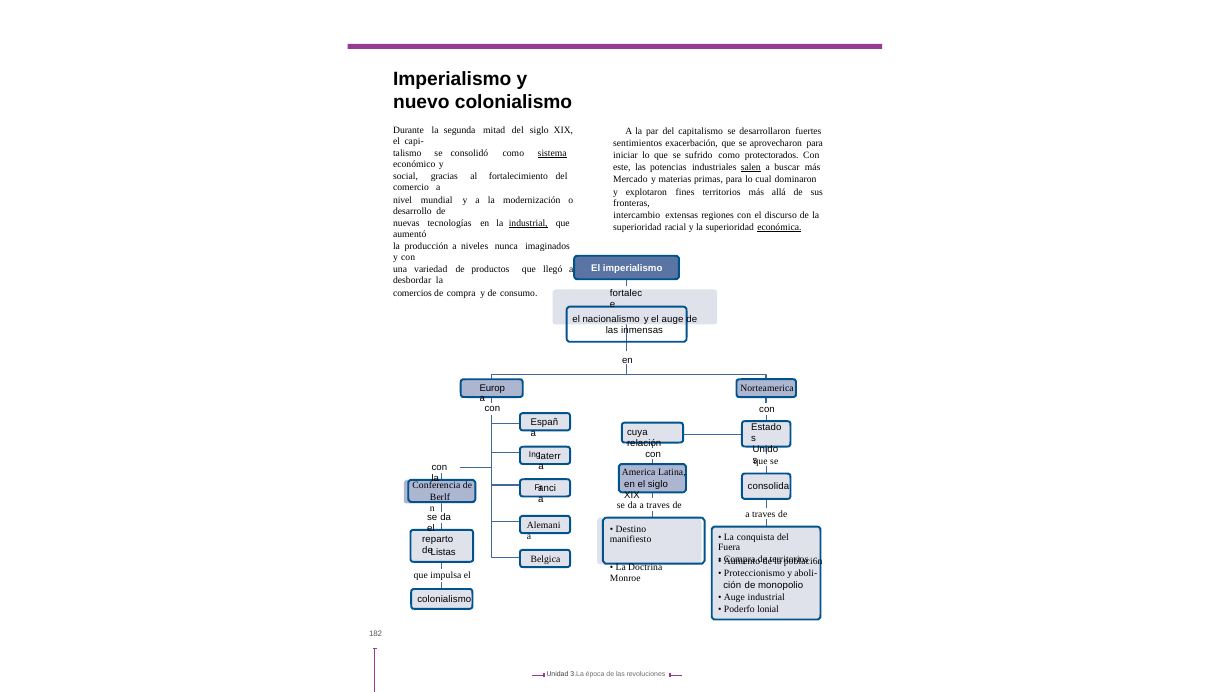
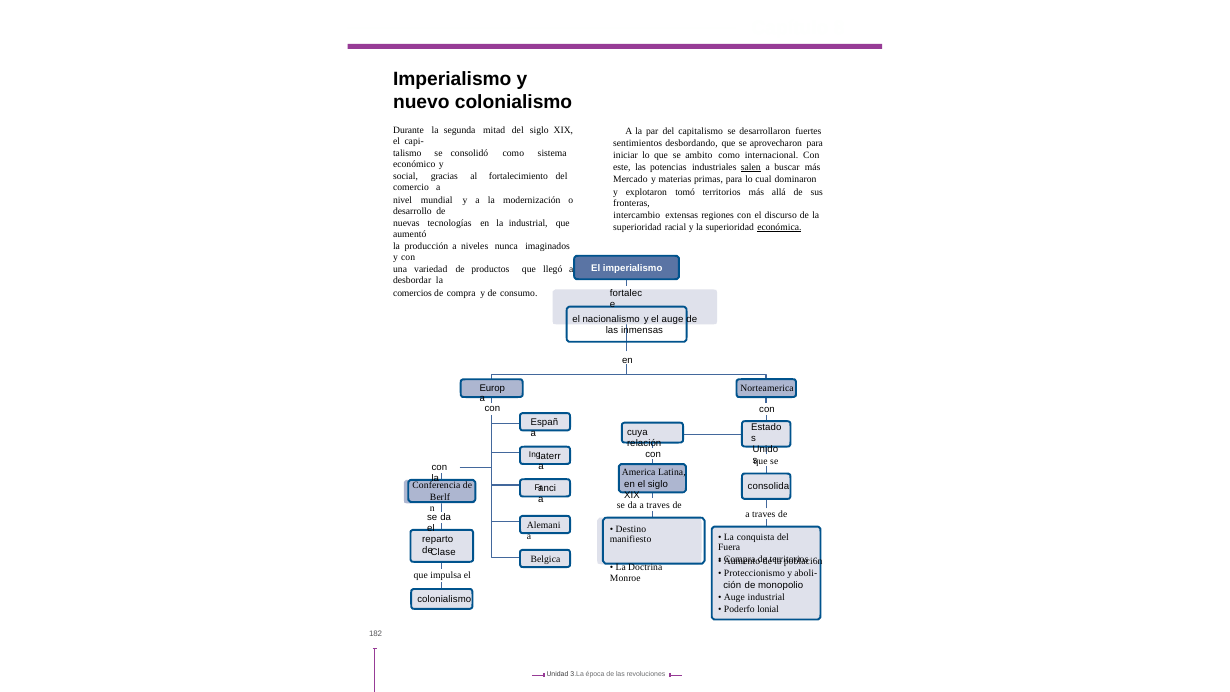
exacerbación: exacerbación -> desbordando (692, 143)
sistema underline: present -> none (552, 153)
sufrido: sufrido -> ambito (699, 155)
protectorados: protectorados -> internacional (772, 155)
fines: fines -> tomó (685, 192)
industrial underline: present -> none (528, 223)
Listas: Listas -> Clase (443, 552)
